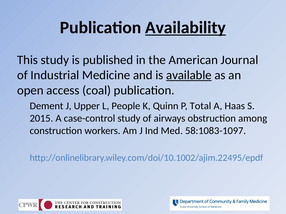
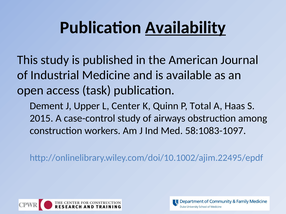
available underline: present -> none (189, 75)
coal: coal -> task (97, 91)
People: People -> Center (126, 106)
